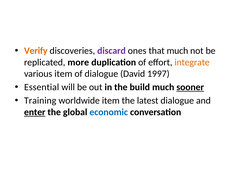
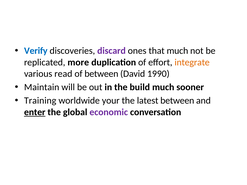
Verify colour: orange -> blue (36, 51)
various item: item -> read (63, 74)
of dialogue: dialogue -> between (101, 74)
1997: 1997 -> 1990 (158, 74)
Essential: Essential -> Maintain (42, 87)
sooner underline: present -> none (190, 87)
worldwide item: item -> your (111, 101)
latest dialogue: dialogue -> between (177, 101)
economic colour: blue -> purple (109, 112)
